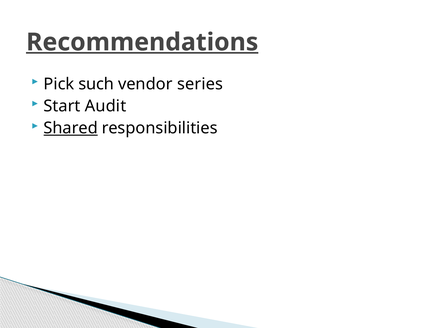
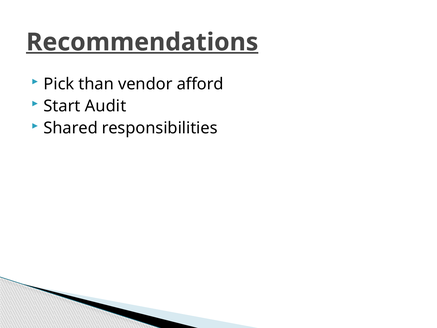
such: such -> than (96, 84)
series: series -> afford (200, 84)
Shared underline: present -> none (71, 128)
